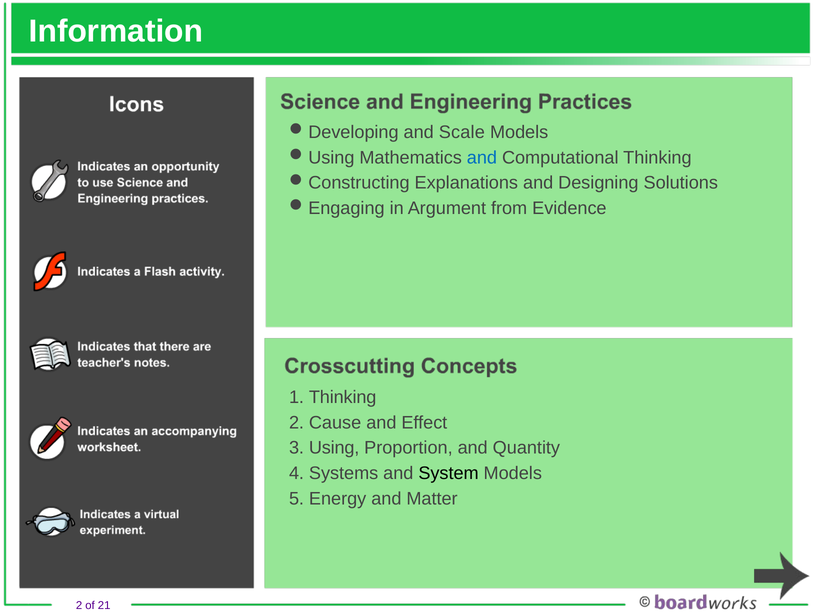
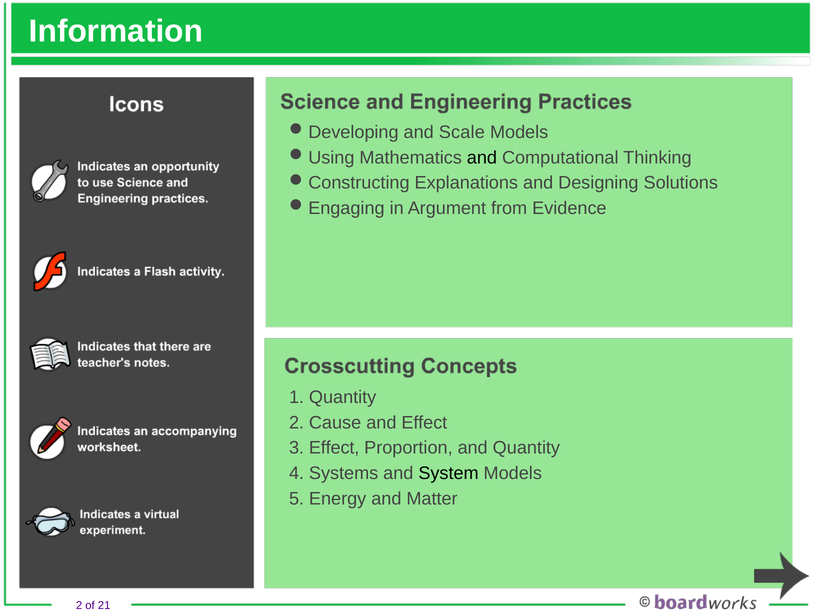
and colour: blue -> black (482, 158)
1 Thinking: Thinking -> Quantity (343, 397)
3 Using: Using -> Effect (334, 448)
